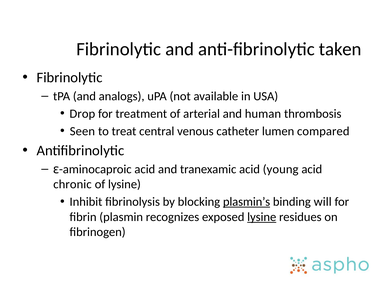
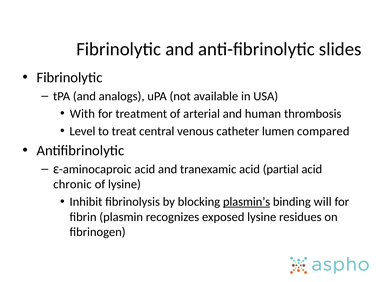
taken: taken -> slides (340, 49)
Drop: Drop -> With (82, 114)
Seen: Seen -> Level (82, 131)
young: young -> partial (281, 169)
lysine underline: present -> none (262, 217)
